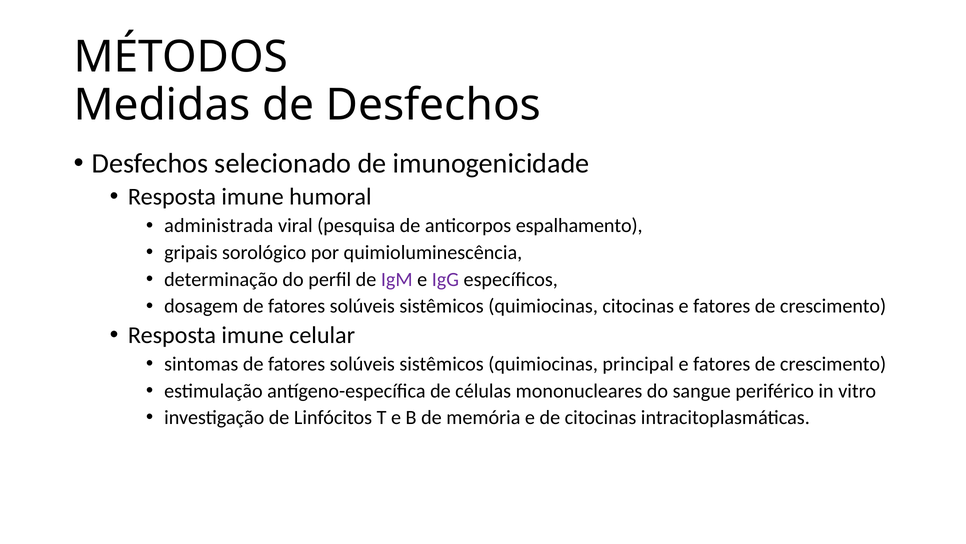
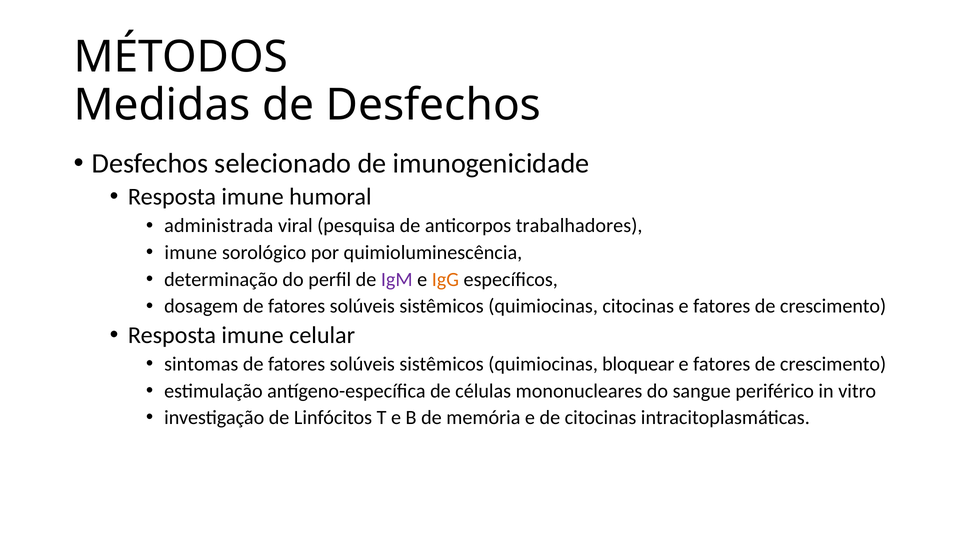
espalhamento: espalhamento -> trabalhadores (579, 226)
gripais: gripais -> imune (191, 252)
IgG colour: purple -> orange (445, 279)
principal: principal -> bloquear (638, 364)
